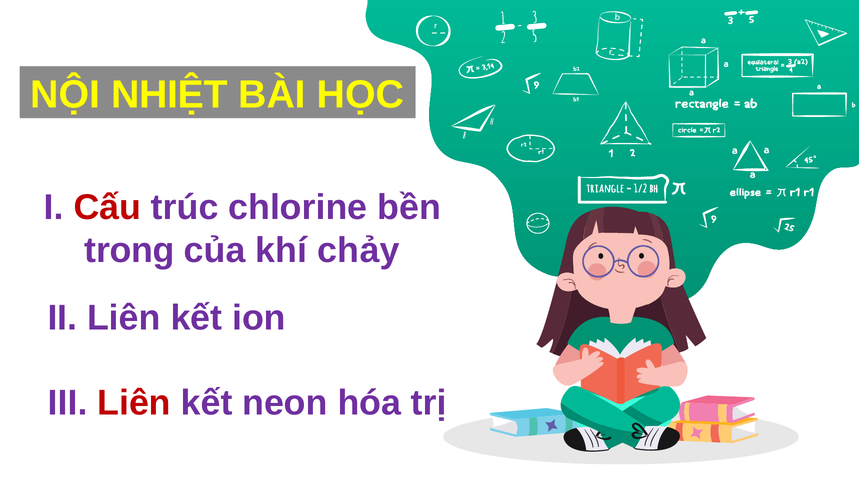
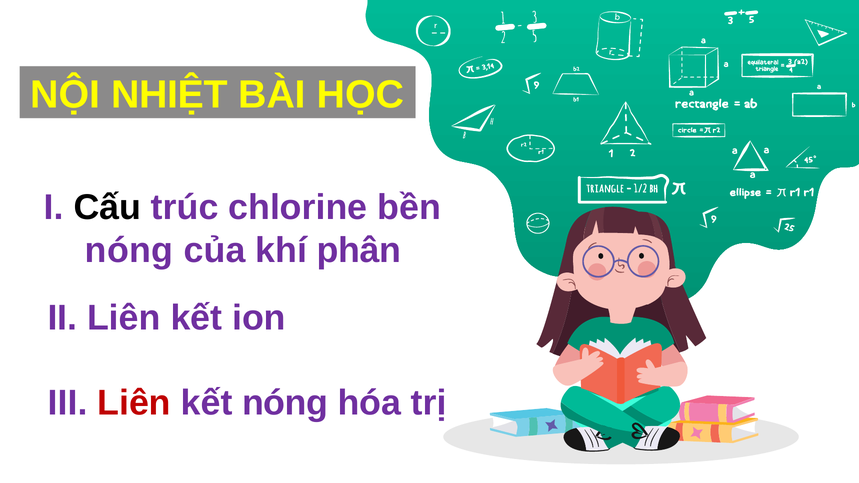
Cấu colour: red -> black (107, 207)
trong: trong -> nóng (129, 250)
chảy: chảy -> phân (359, 250)
kết neon: neon -> nóng (285, 403)
